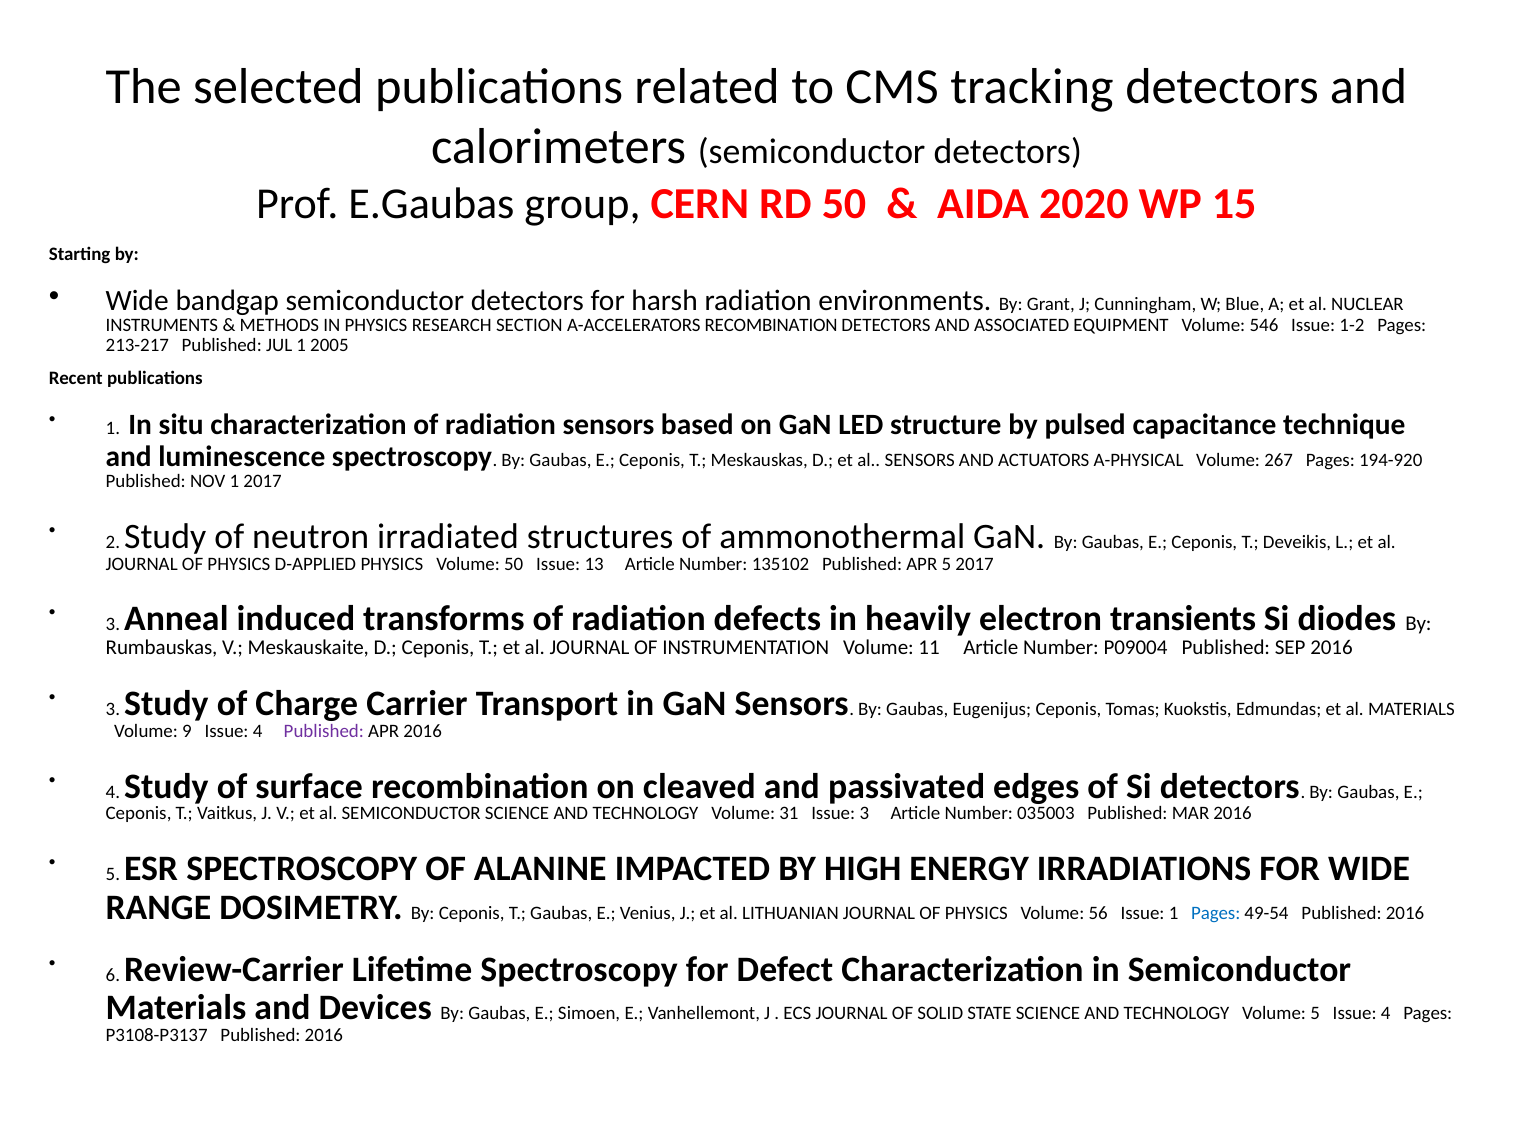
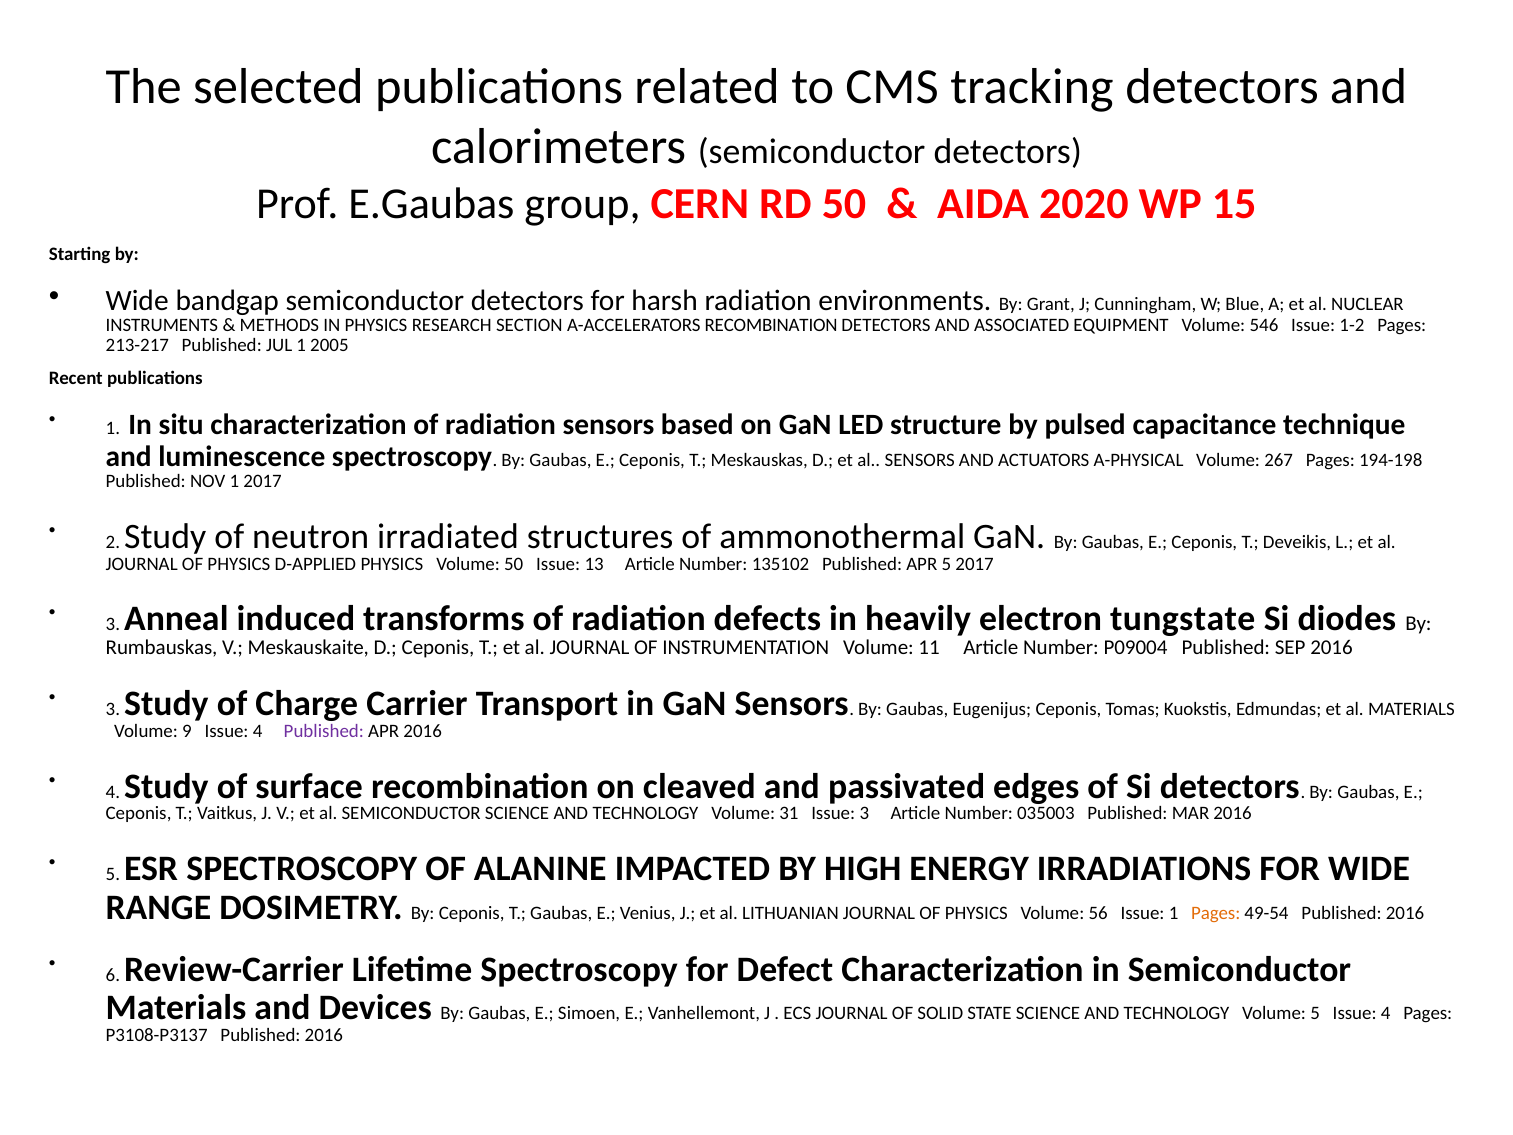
194-920: 194-920 -> 194-198 (1391, 460)
transients: transients -> tungstate (1183, 619)
Pages colour: blue -> orange (1216, 913)
